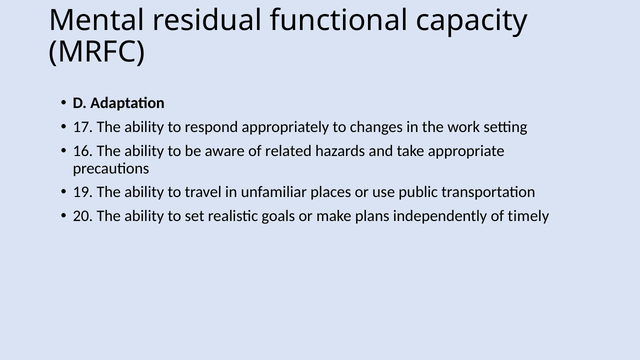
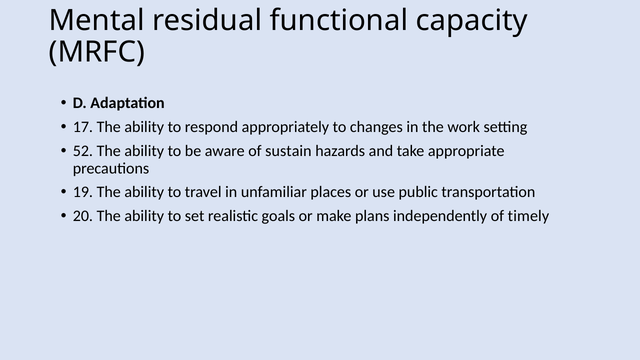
16: 16 -> 52 (83, 151)
related: related -> sustain (288, 151)
